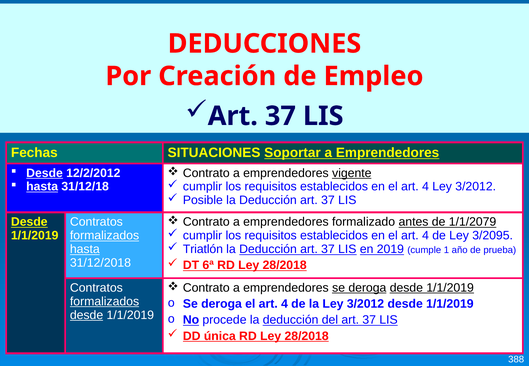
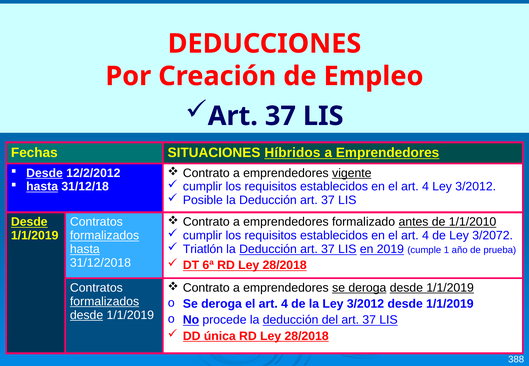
Soportar: Soportar -> Híbridos (292, 153)
1/1/2079: 1/1/2079 -> 1/1/2010 (473, 222)
3/2095: 3/2095 -> 3/2072 (493, 236)
